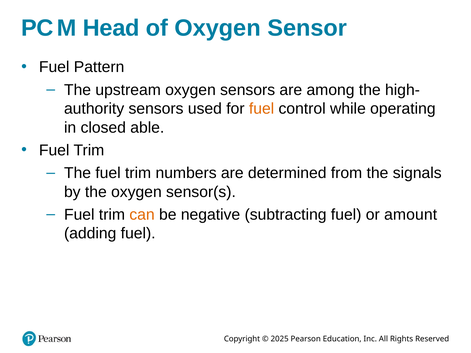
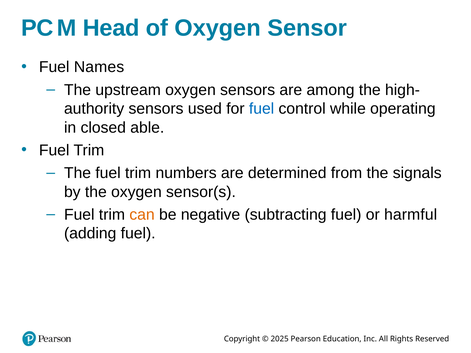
Pattern: Pattern -> Names (99, 67)
fuel colour: orange -> blue (262, 109)
amount: amount -> harmful (411, 215)
